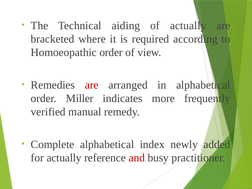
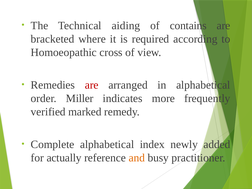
of actually: actually -> contains (188, 26)
Homoeopathic order: order -> cross (111, 52)
manual: manual -> marked (85, 112)
and colour: red -> orange (137, 158)
